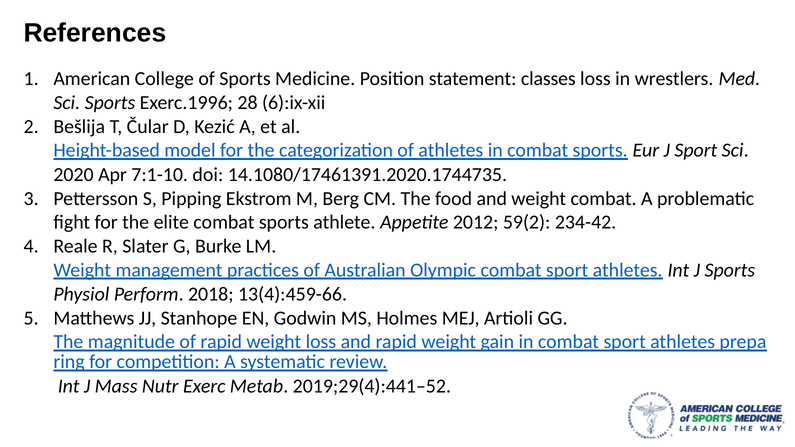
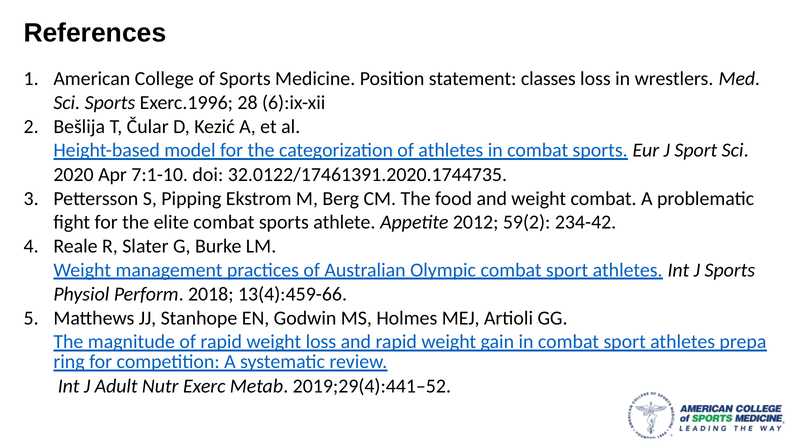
14.1080/17461391.2020.1744735: 14.1080/17461391.2020.1744735 -> 32.0122/17461391.2020.1744735 (367, 175)
Mass: Mass -> Adult (116, 386)
